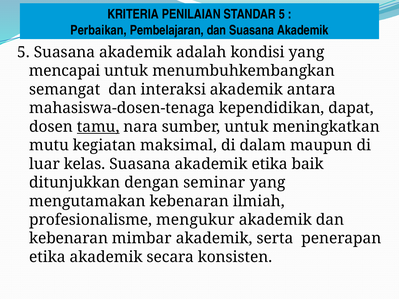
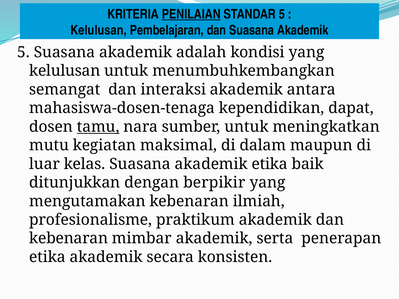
PENILAIAN underline: none -> present (191, 14)
Perbaikan: Perbaikan -> Kelulusan (99, 30)
mencapai: mencapai -> kelulusan (65, 71)
seminar: seminar -> berpikir (214, 183)
mengukur: mengukur -> praktikum (195, 220)
